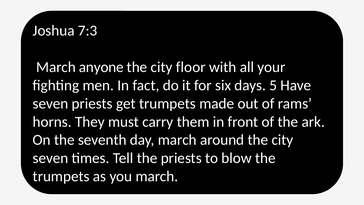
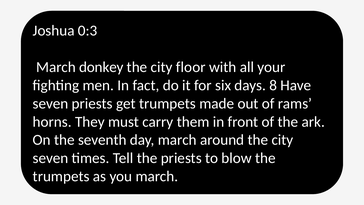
7:3: 7:3 -> 0:3 (88, 31)
anyone: anyone -> donkey (101, 67)
5: 5 -> 8 (273, 85)
